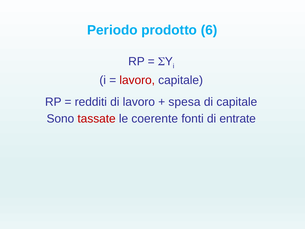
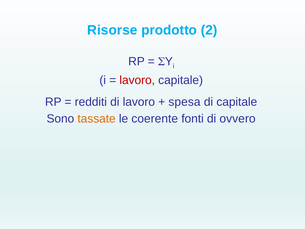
Periodo: Periodo -> Risorse (112, 30)
6: 6 -> 2 (209, 30)
tassate colour: red -> orange (97, 118)
entrate: entrate -> ovvero (238, 118)
